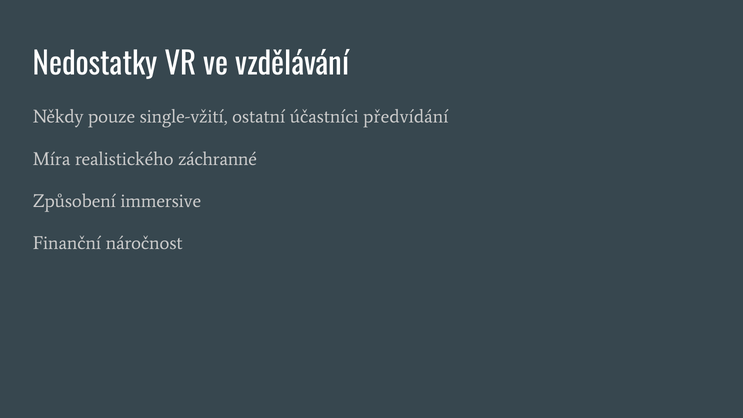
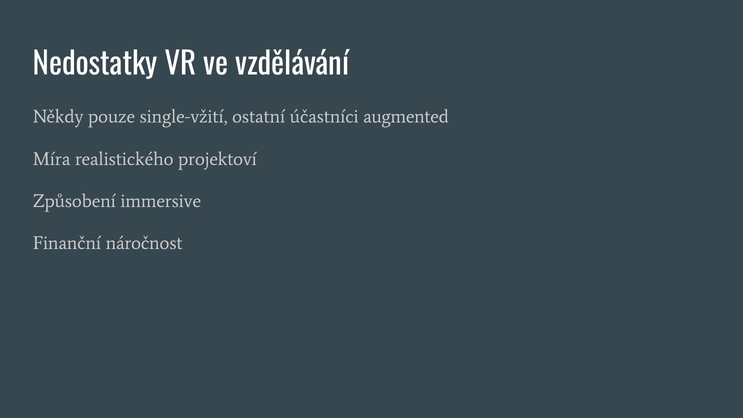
předvídání: předvídání -> augmented (406, 117)
záchranné: záchranné -> projektoví (217, 159)
